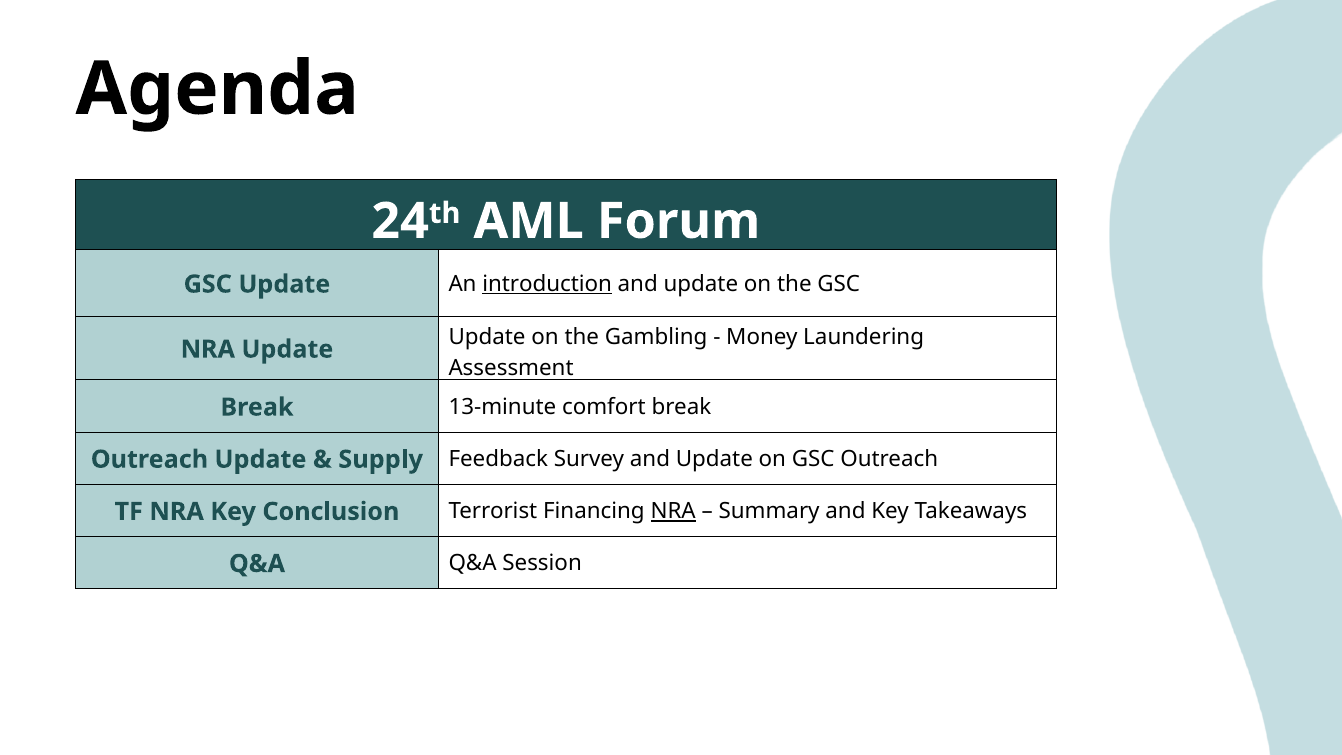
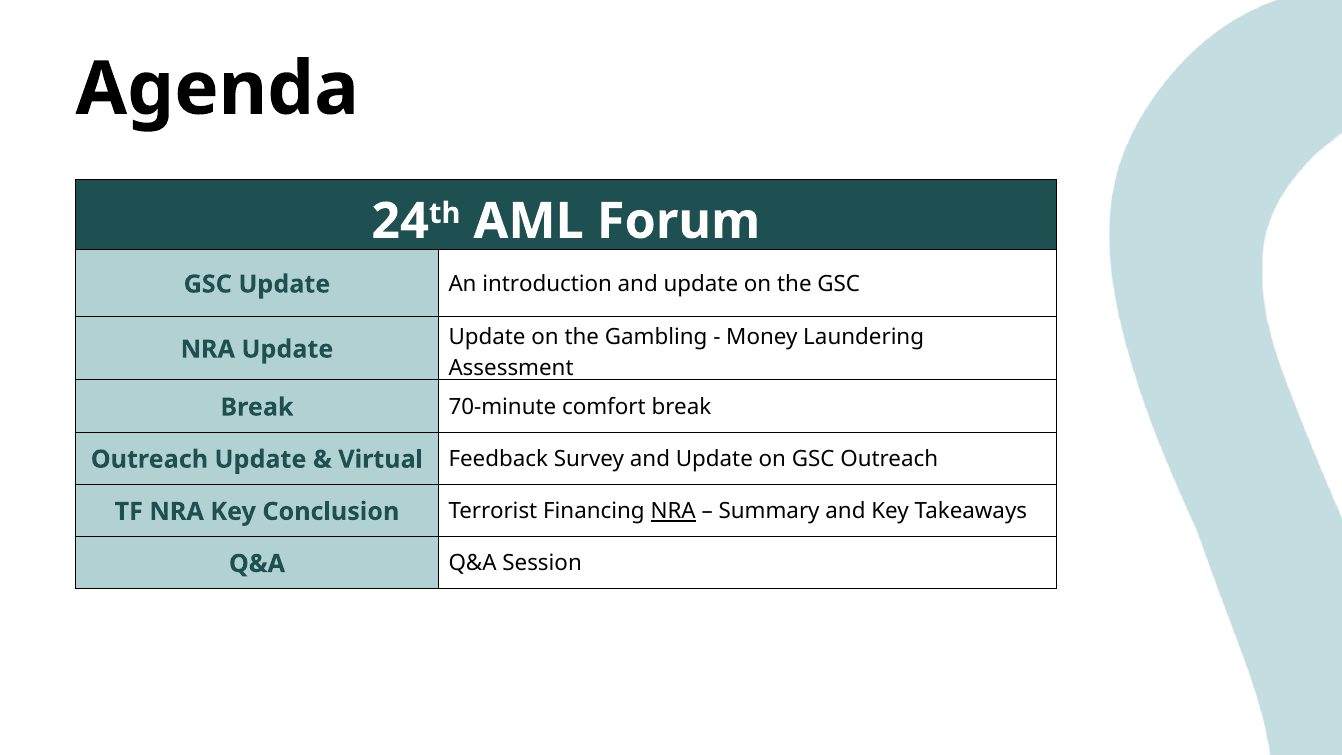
introduction underline: present -> none (547, 284)
13-minute: 13-minute -> 70-minute (502, 407)
Supply: Supply -> Virtual (381, 459)
